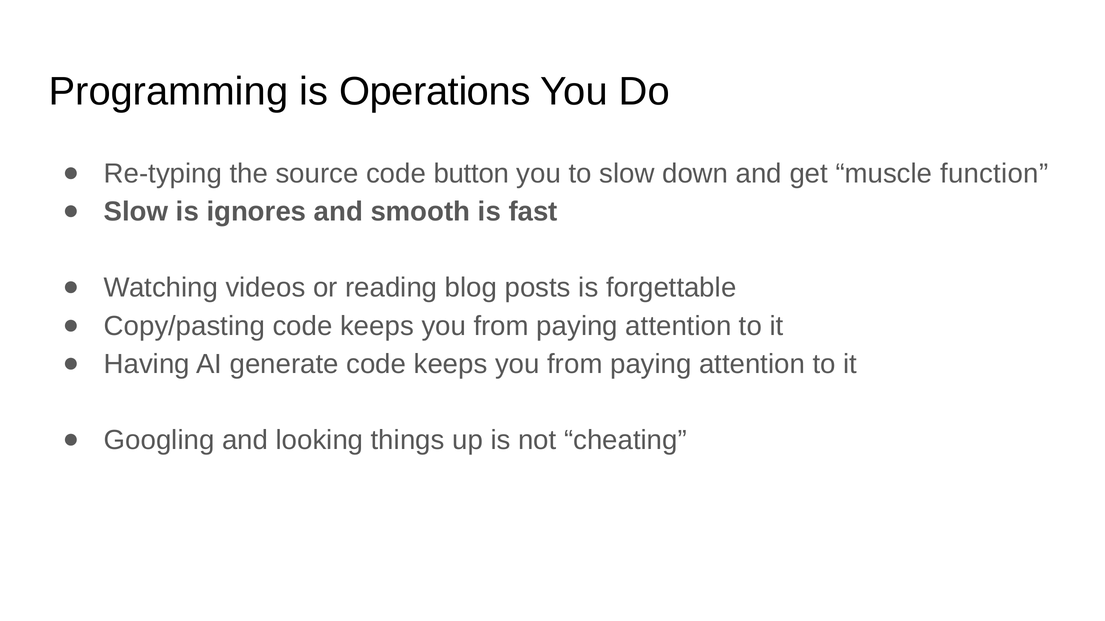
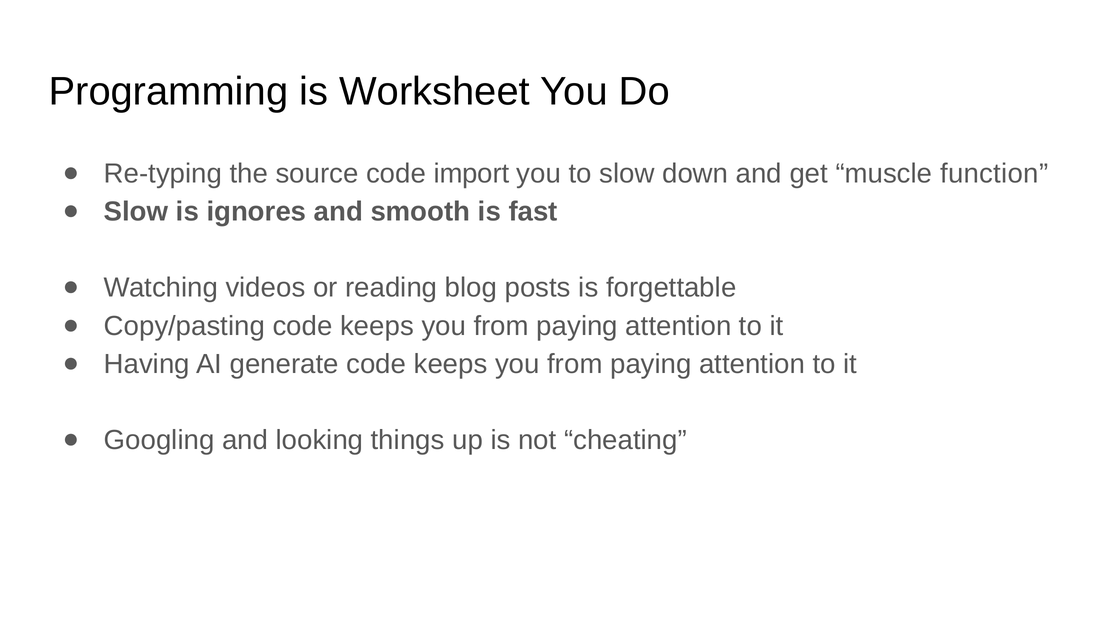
Operations: Operations -> Worksheet (435, 92)
button: button -> import (471, 174)
